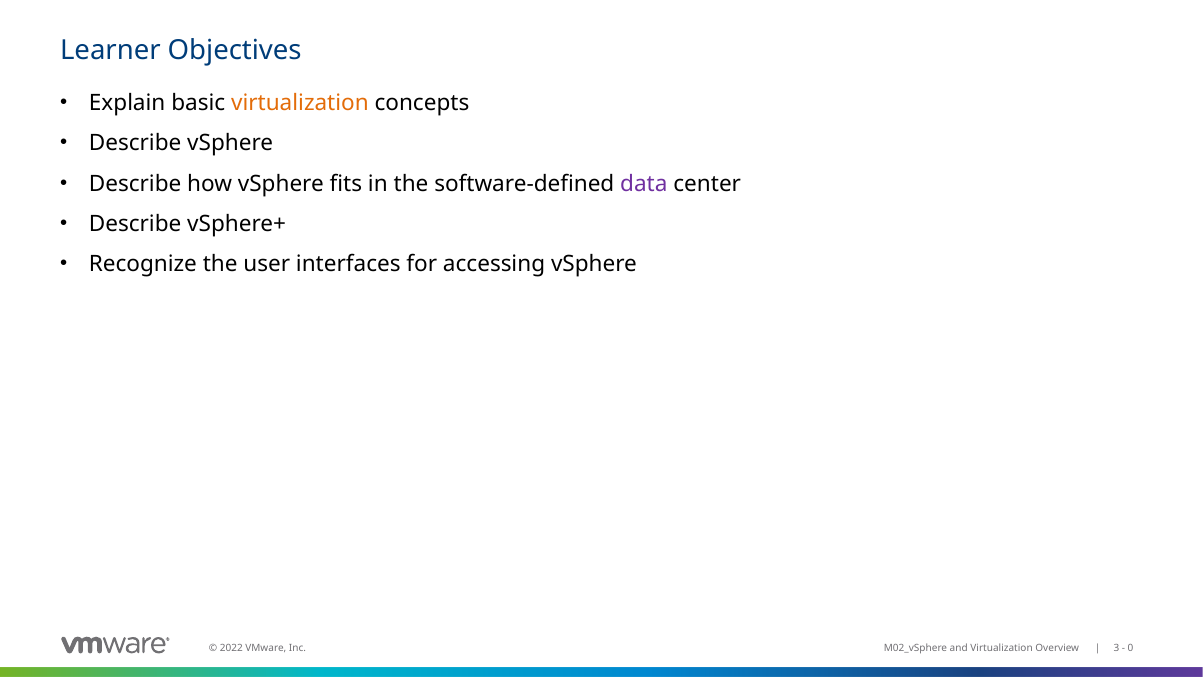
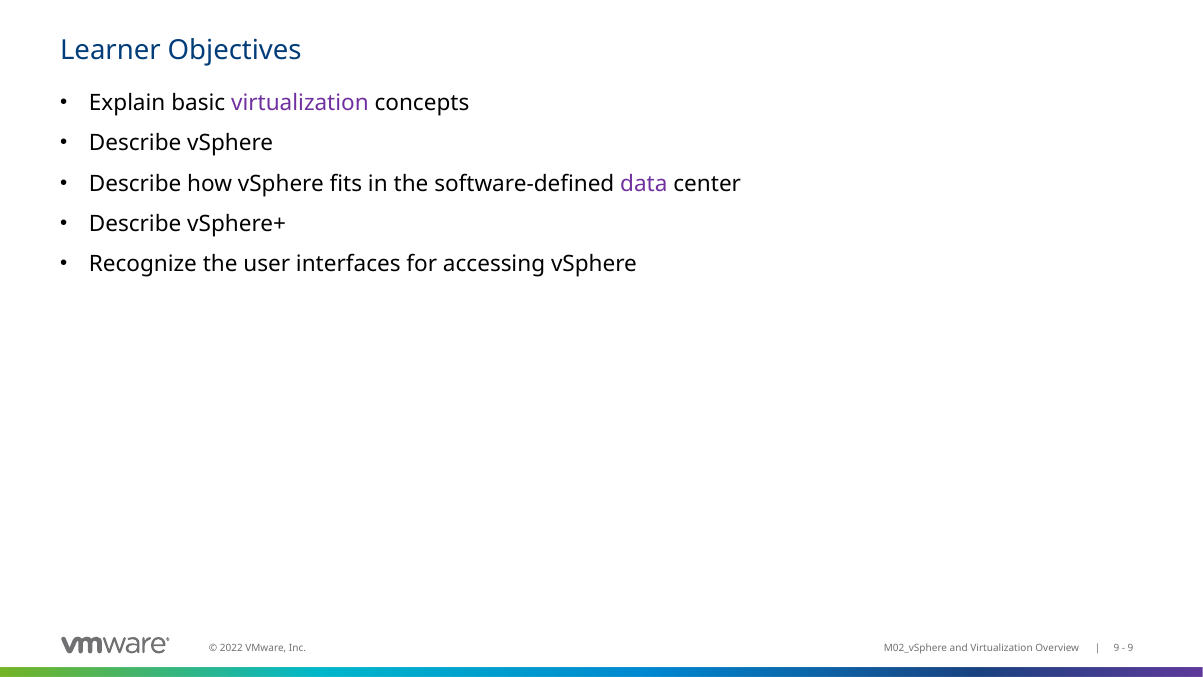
virtualization colour: orange -> purple (300, 103)
3: 3 -> 9 (1116, 648)
0: 0 -> 9 (1131, 648)
